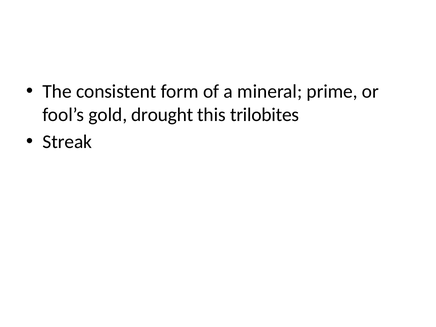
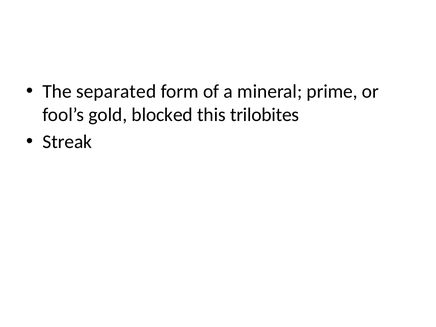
consistent: consistent -> separated (116, 91)
drought: drought -> blocked (162, 115)
